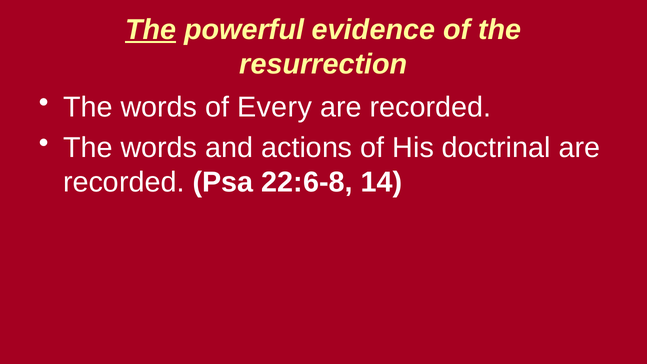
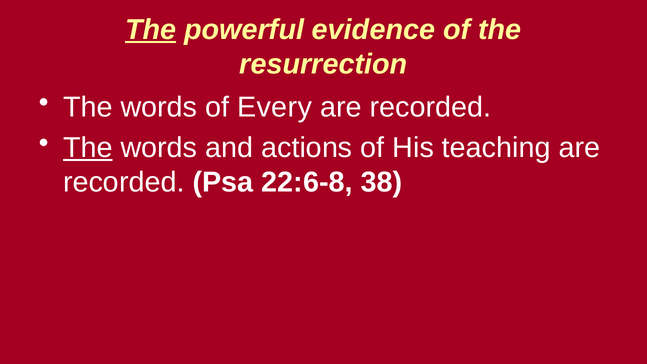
The underline: none -> present (88, 148)
doctrinal: doctrinal -> teaching (496, 148)
14: 14 -> 38 (381, 182)
